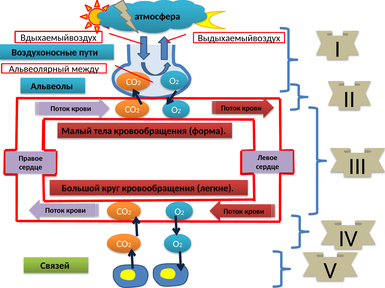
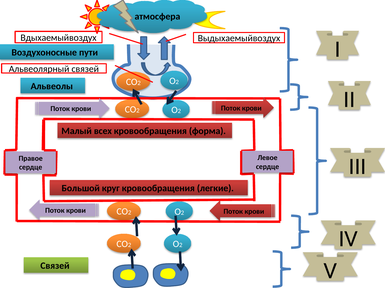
Альвеолярный между: между -> связей (85, 69)
тела: тела -> всех (103, 131)
